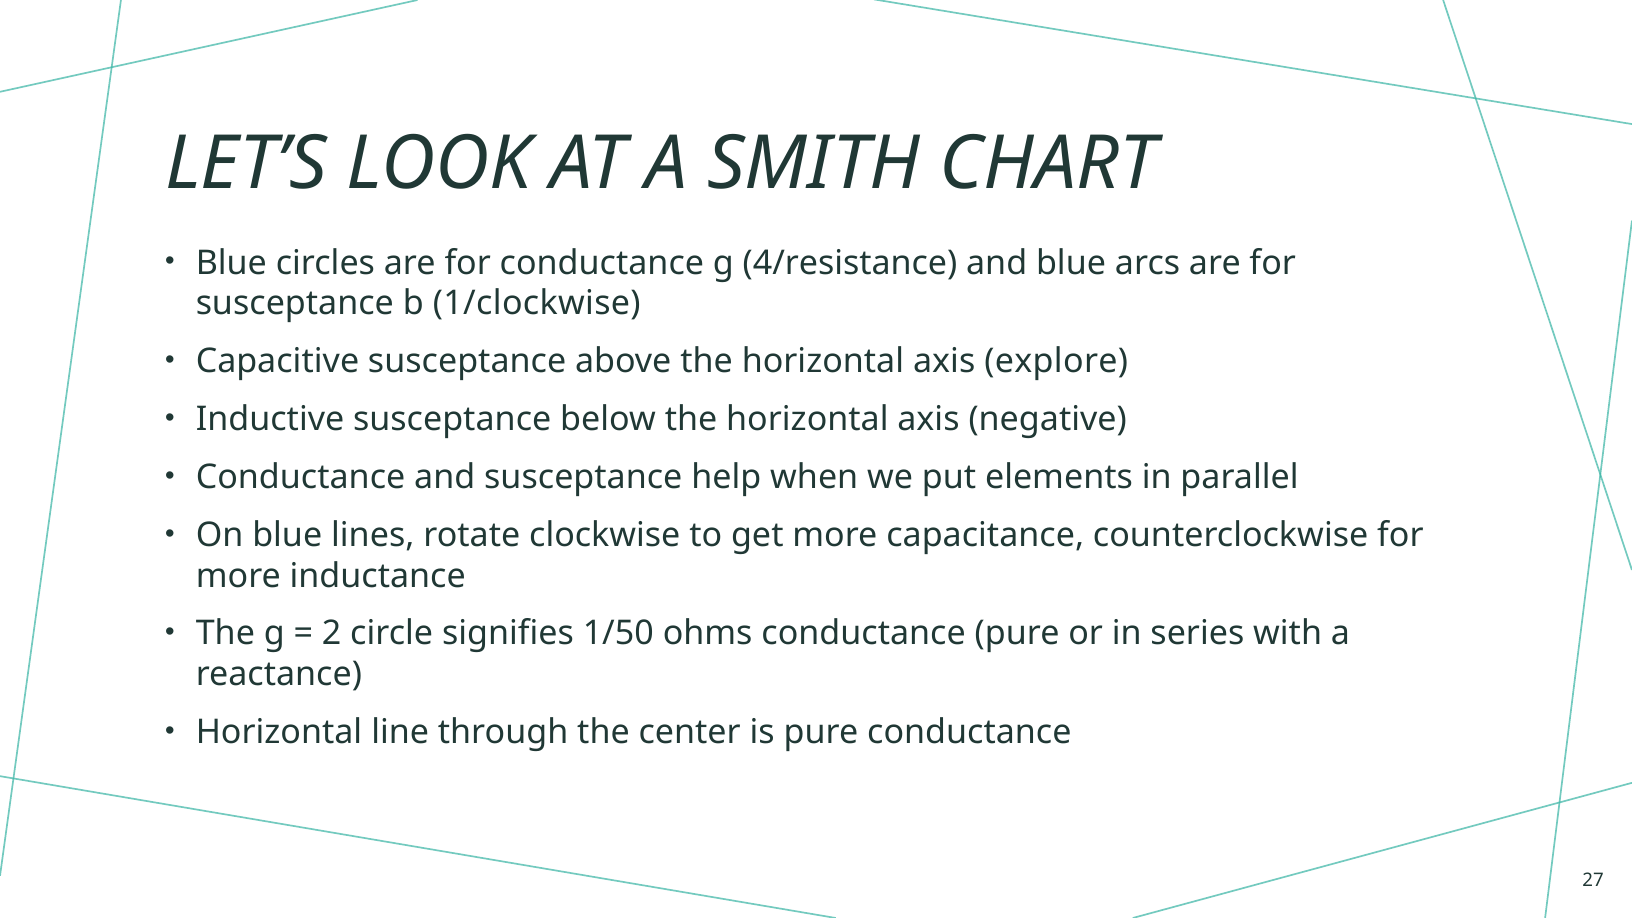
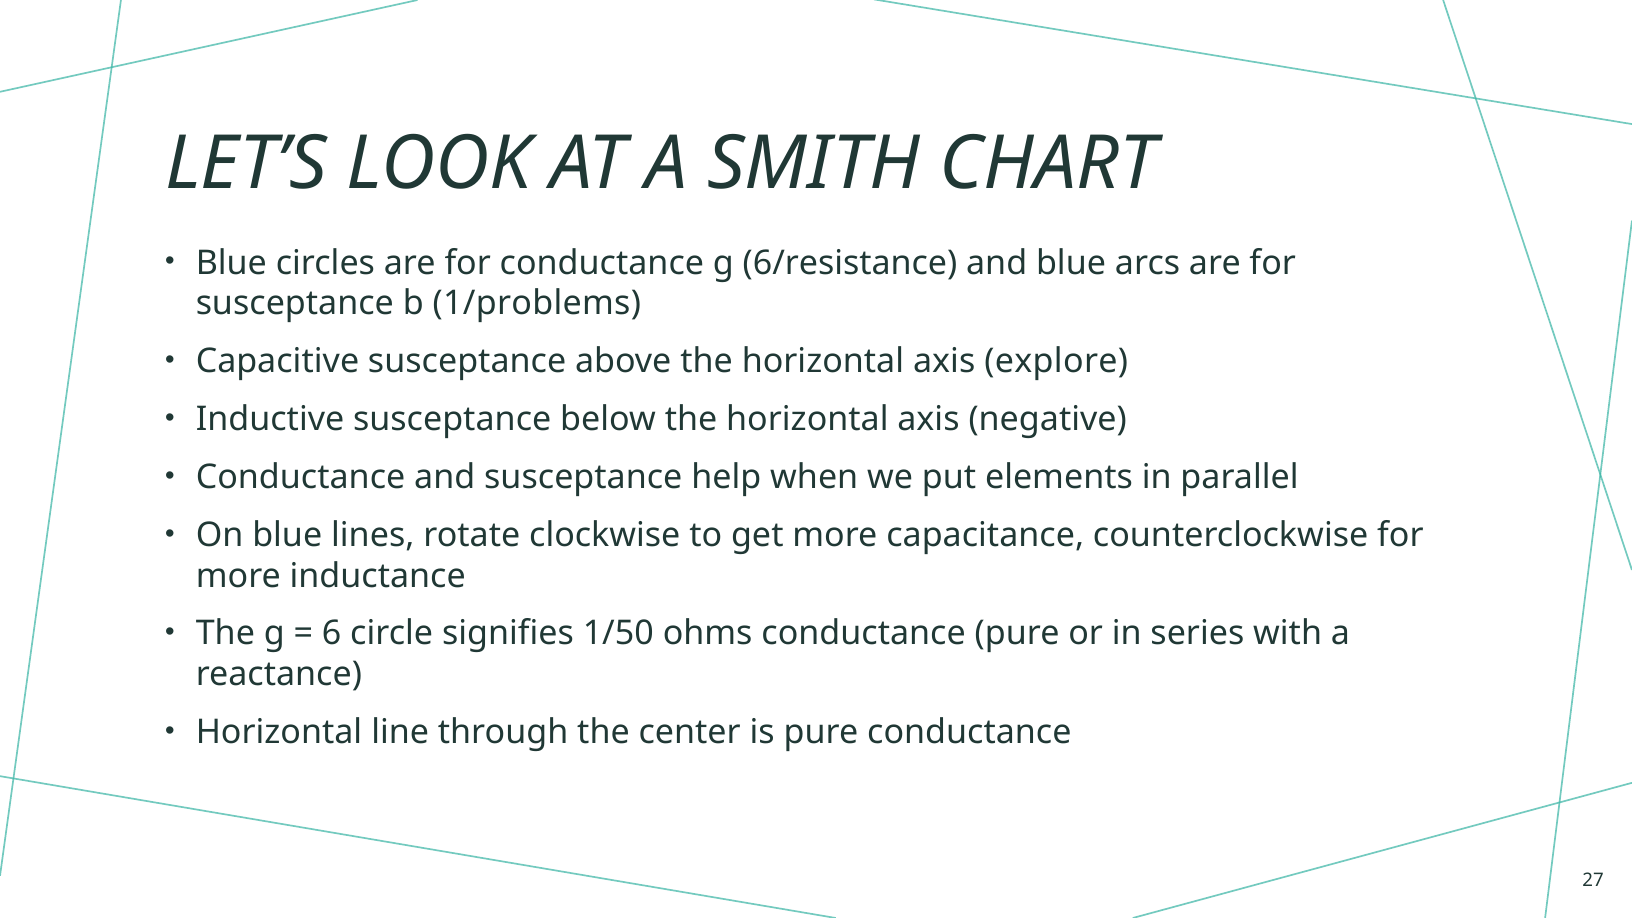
4/resistance: 4/resistance -> 6/resistance (850, 263)
1/clockwise: 1/clockwise -> 1/problems (537, 304)
2: 2 -> 6 (332, 634)
